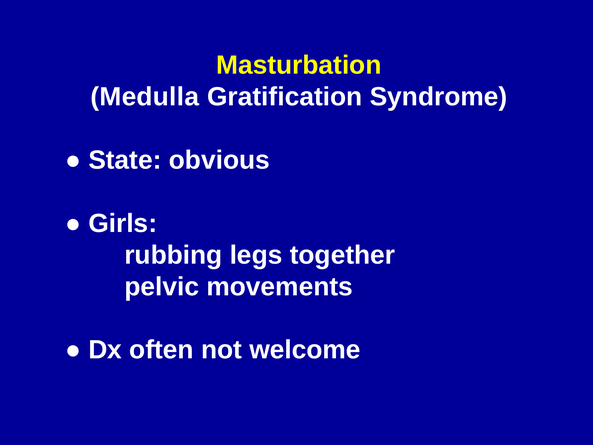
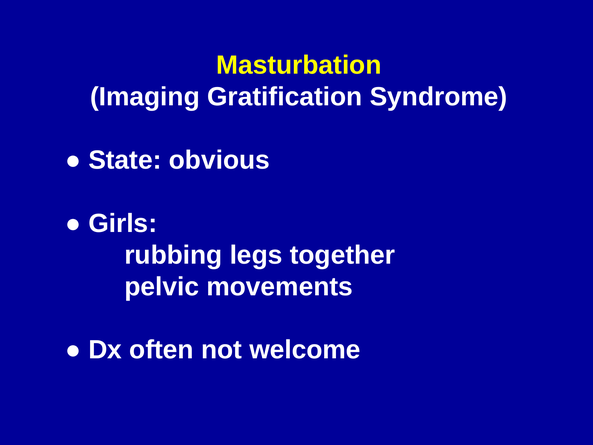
Medulla: Medulla -> Imaging (145, 97)
